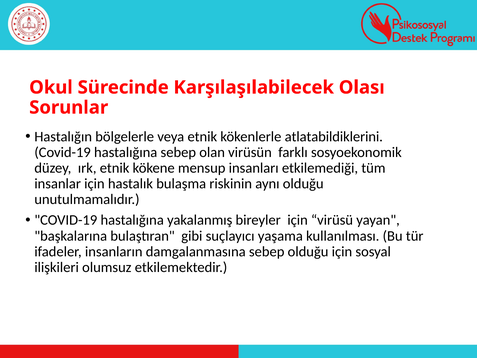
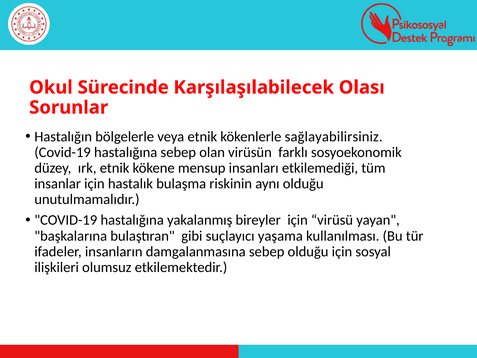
atlatabildiklerini: atlatabildiklerini -> sağlayabilirsiniz (334, 136)
